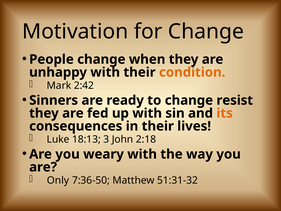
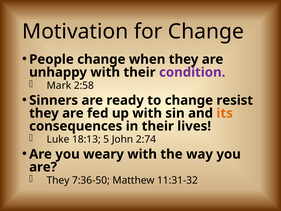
condition colour: orange -> purple (192, 72)
2:42: 2:42 -> 2:58 (84, 85)
3: 3 -> 5 (106, 139)
2:18: 2:18 -> 2:74 (146, 139)
Only: Only -> They (58, 180)
51:31-32: 51:31-32 -> 11:31-32 (178, 180)
